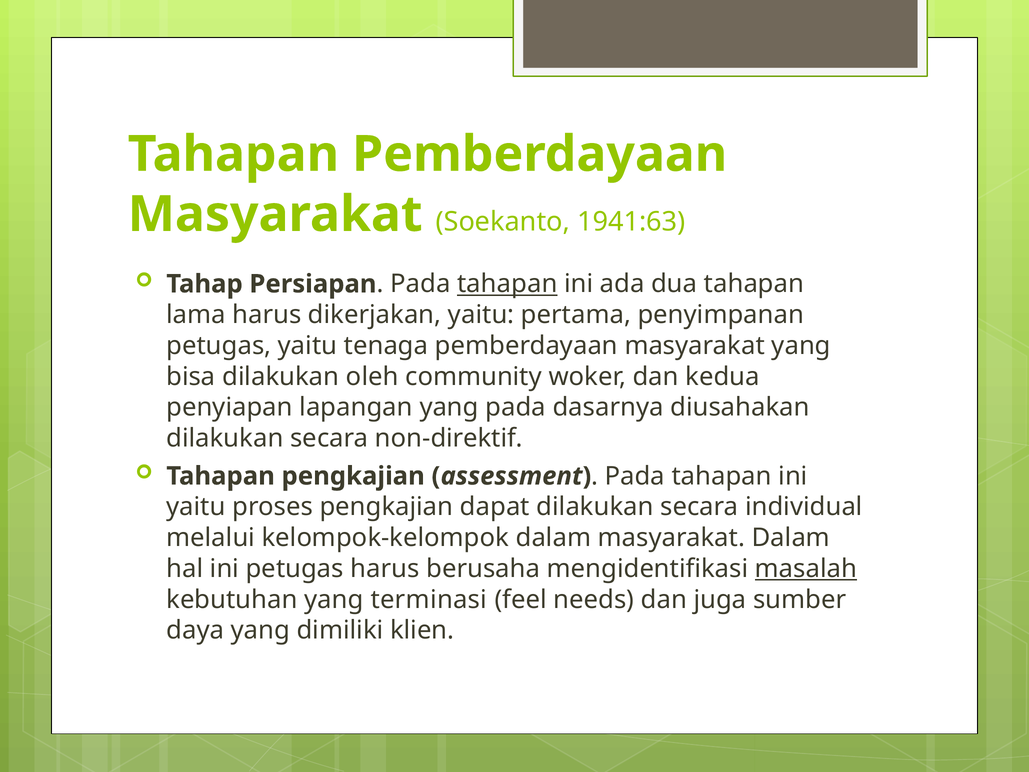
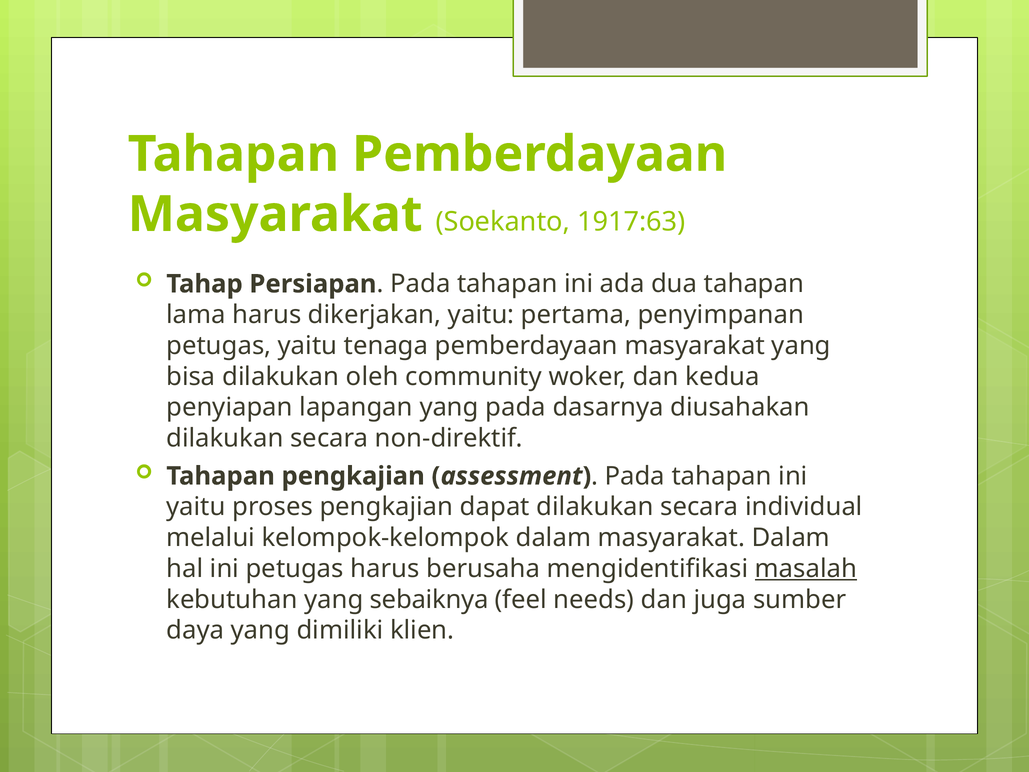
1941:63: 1941:63 -> 1917:63 (631, 222)
tahapan underline: present -> none (507, 284)
terminasi: terminasi -> sebaiknya (429, 599)
